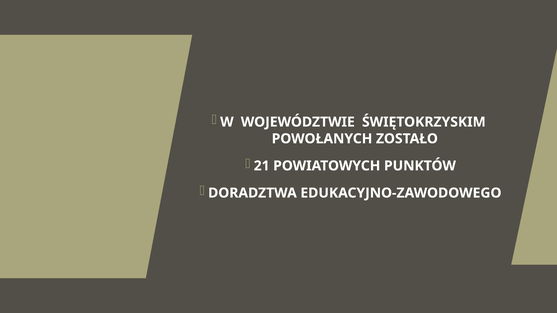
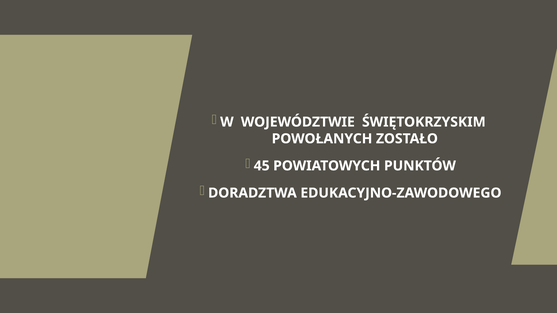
21: 21 -> 45 (262, 166)
